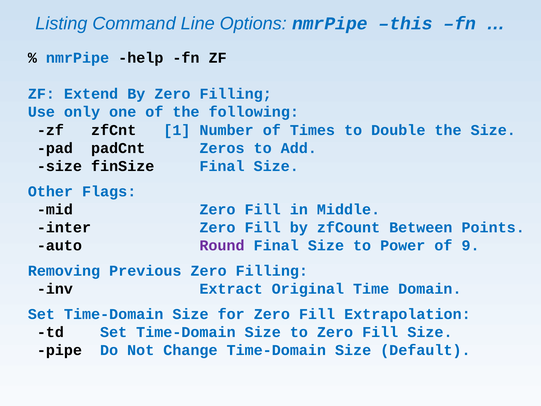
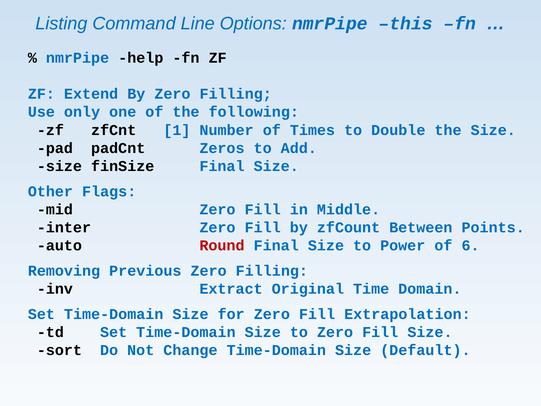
Round colour: purple -> red (222, 245)
9: 9 -> 6 (471, 245)
pipe: pipe -> sort (59, 350)
